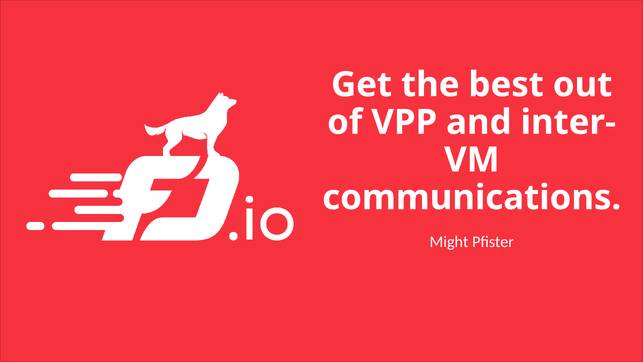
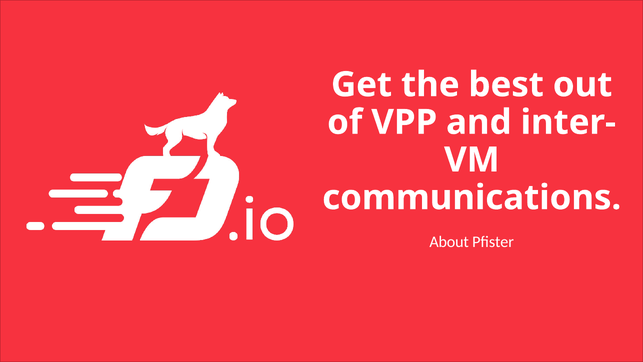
Might: Might -> About (449, 242)
